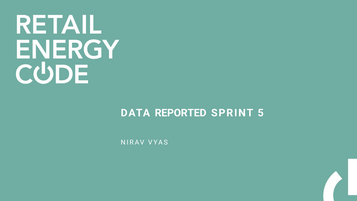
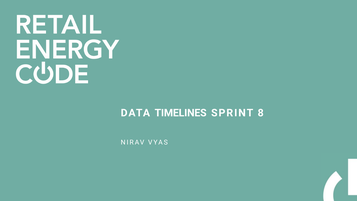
REPORTED: REPORTED -> TIMELINES (181, 113)
5: 5 -> 8 (261, 113)
